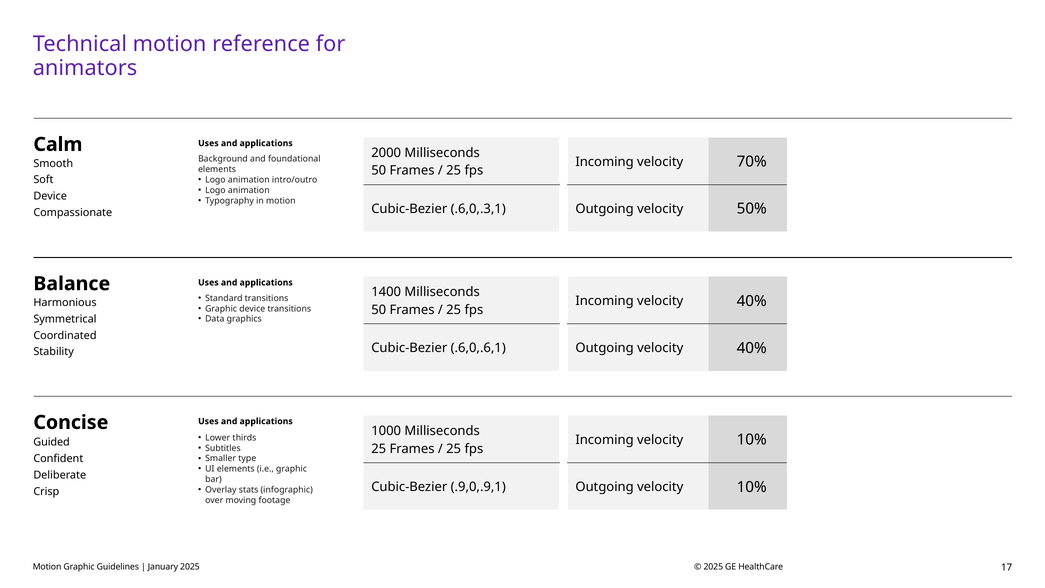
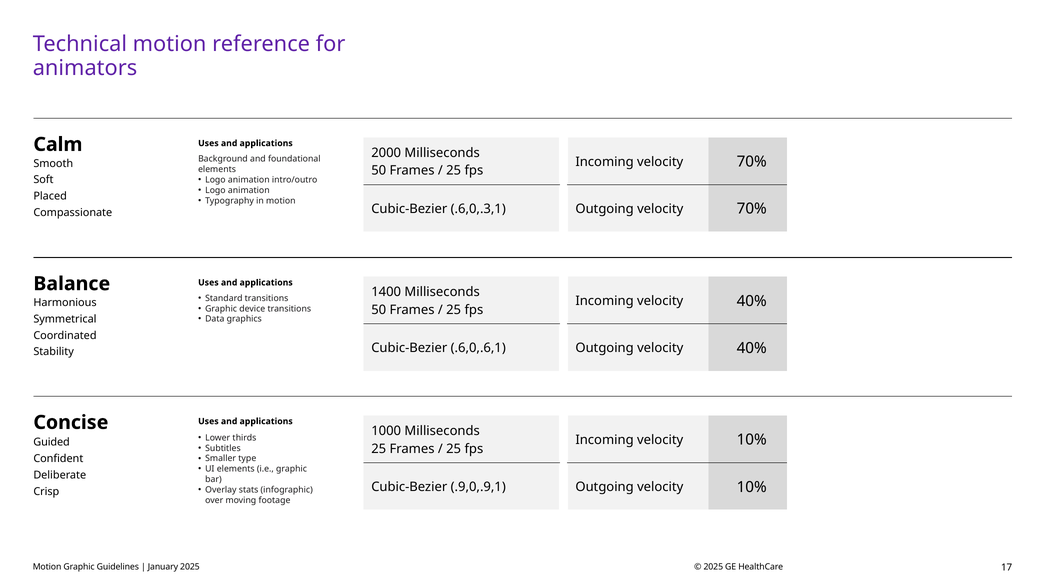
Device: Device -> Placed (50, 196)
Outgoing velocity 50%: 50% -> 70% (752, 209)
